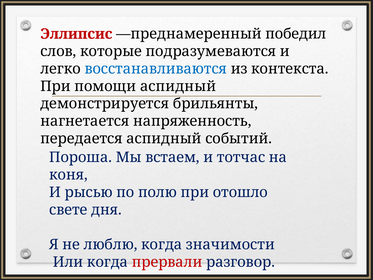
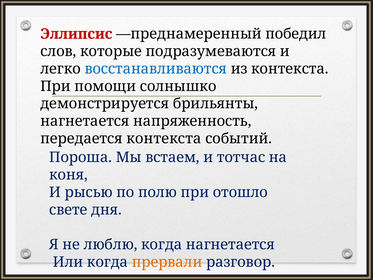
помощи аспидный: аспидный -> солнышко (178, 86)
передается аспидный: аспидный -> контекста (164, 138)
когда значимости: значимости -> нагнетается (230, 244)
прервали colour: red -> orange (167, 262)
